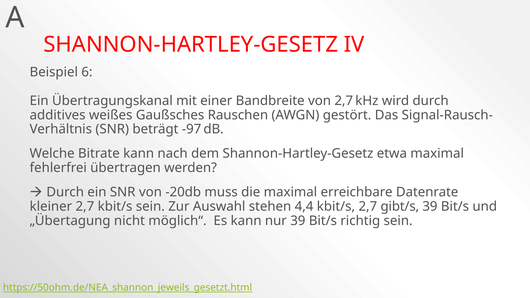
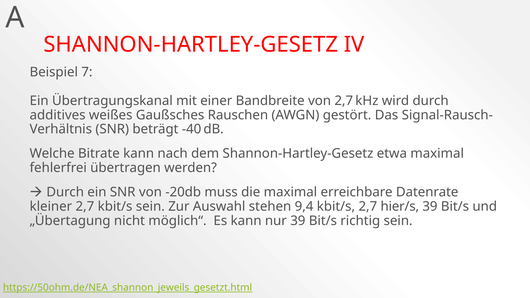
6: 6 -> 7 (87, 72)
-97: -97 -> -40 (192, 129)
4,4: 4,4 -> 9,4 (304, 206)
gibt/s: gibt/s -> hier/s (400, 206)
